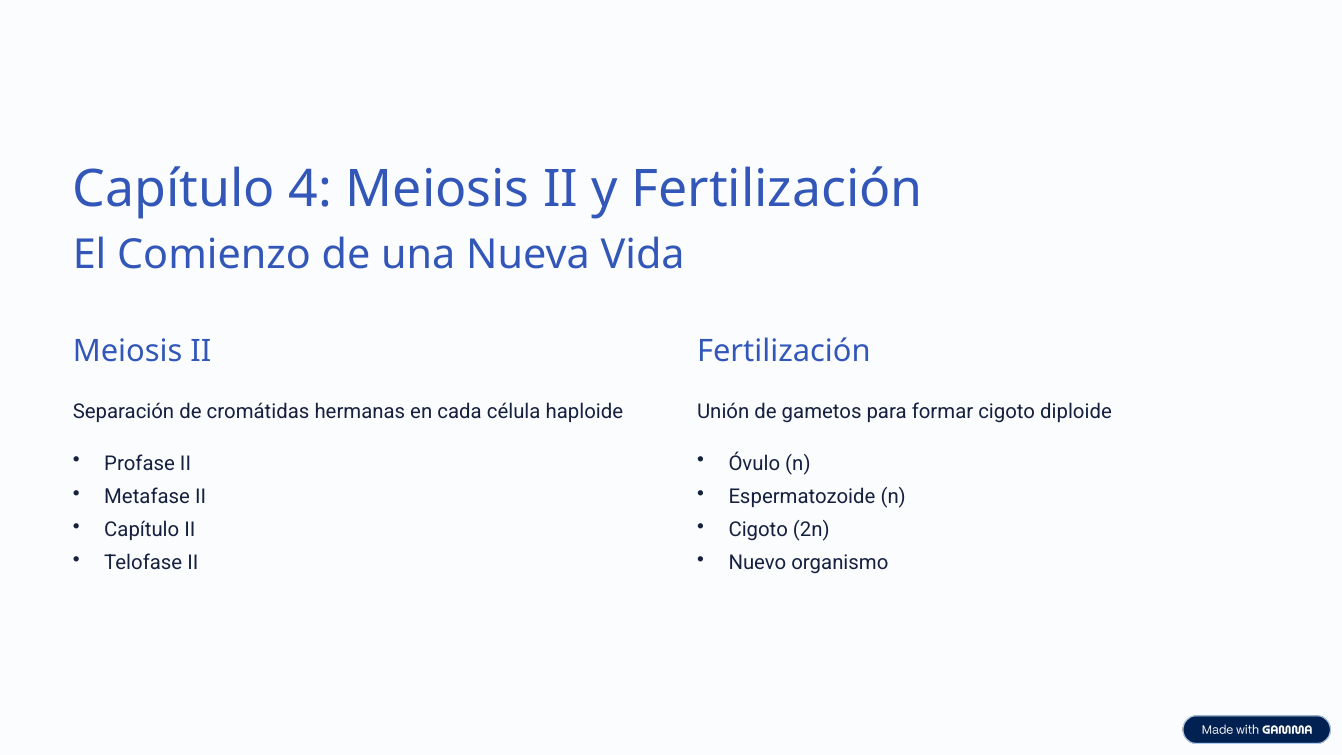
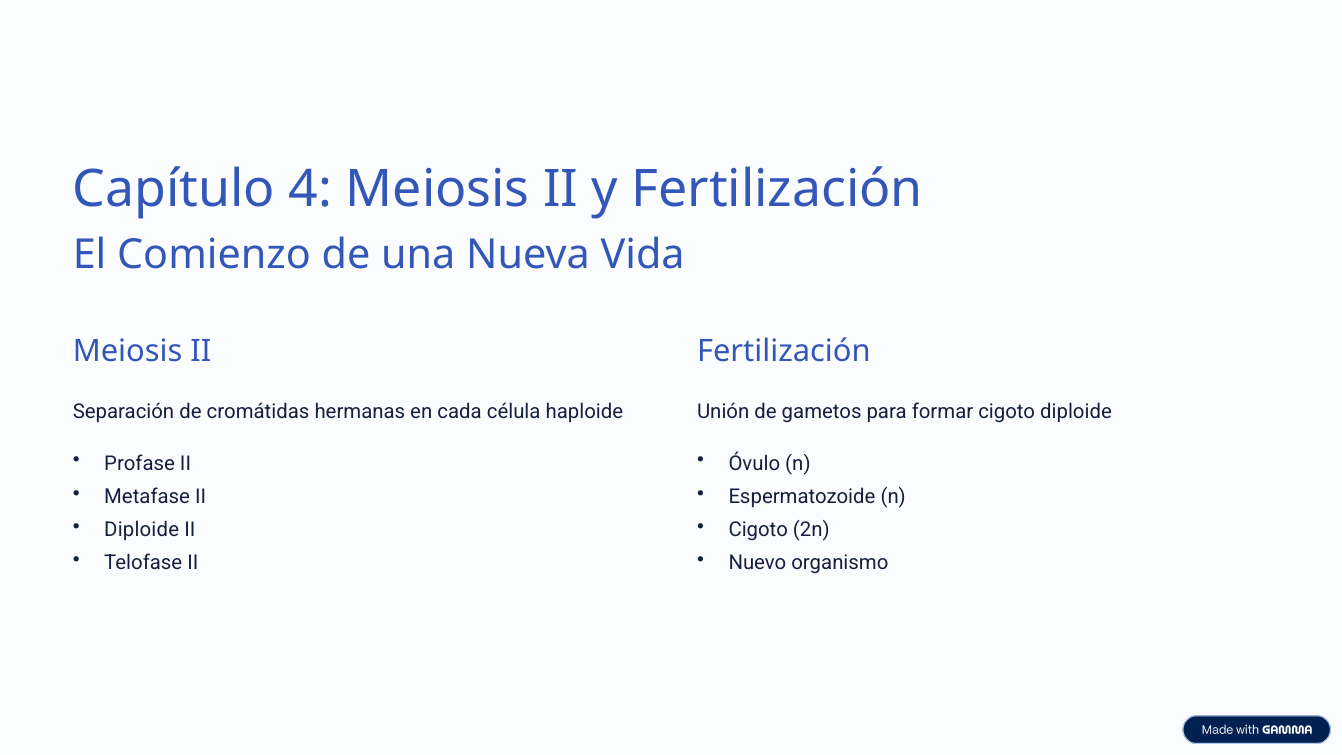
Capítulo: Capítulo -> Diploide (142, 530)
